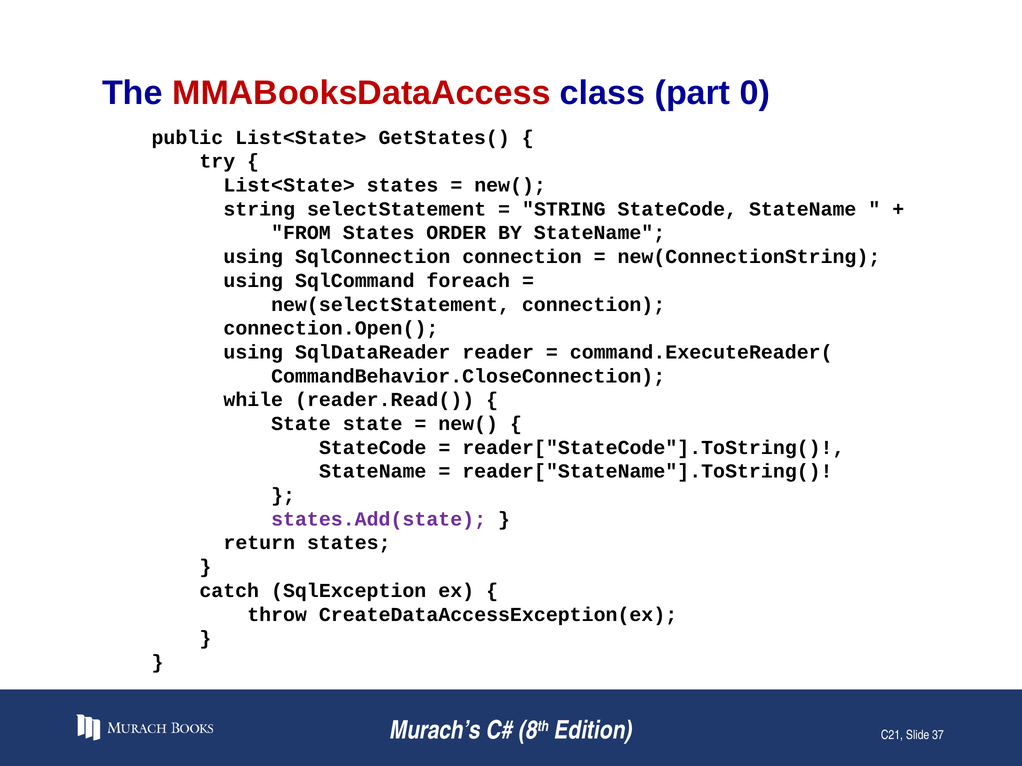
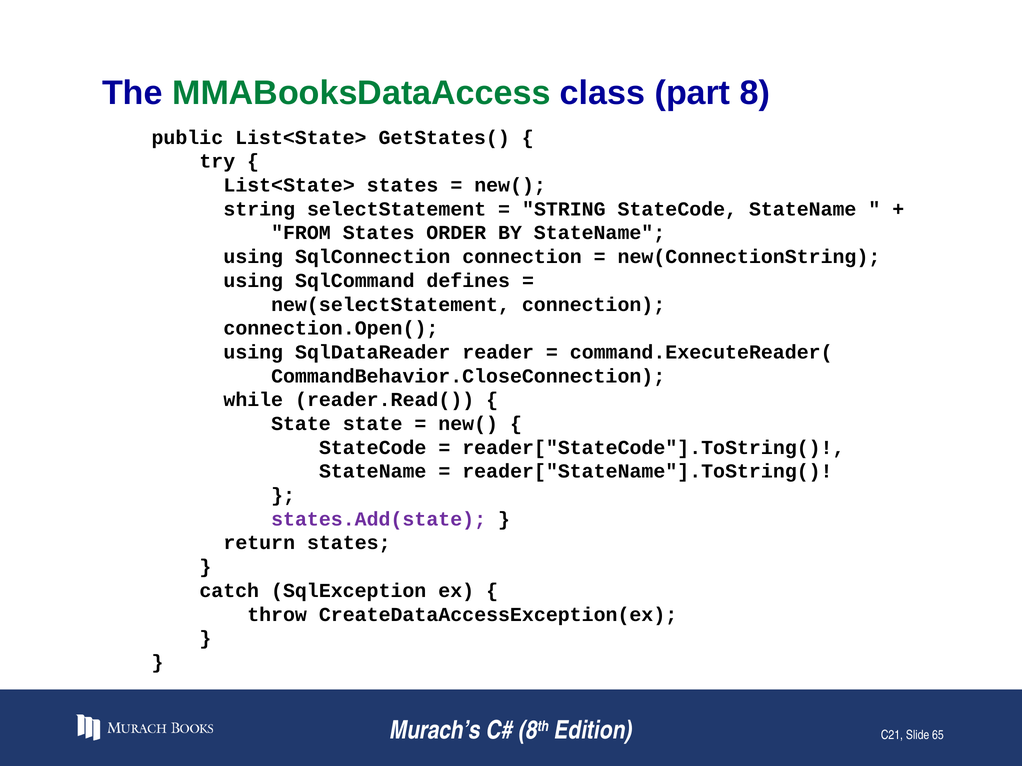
MMABooksDataAccess colour: red -> green (361, 93)
0: 0 -> 8 (755, 93)
foreach: foreach -> defines (468, 281)
37: 37 -> 65 (938, 735)
